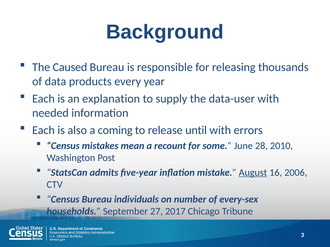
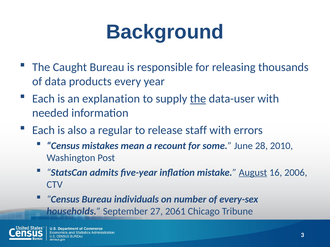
Caused: Caused -> Caught (70, 67)
the underline: none -> present (198, 99)
coming: coming -> regular (115, 130)
until: until -> staff (196, 130)
2017: 2017 -> 2061 (175, 212)
